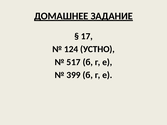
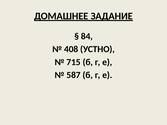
17: 17 -> 84 (87, 36)
124: 124 -> 408 (71, 49)
517: 517 -> 715 (74, 62)
399: 399 -> 587 (73, 75)
